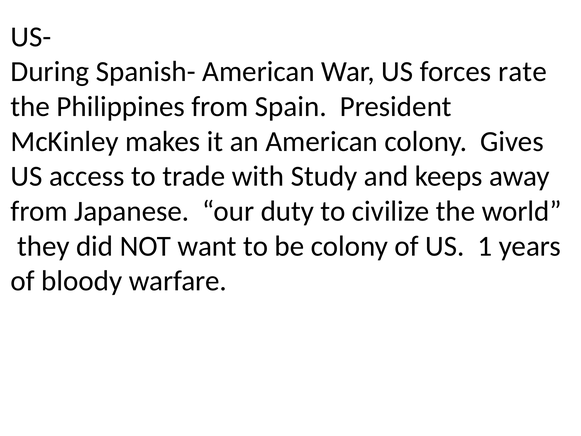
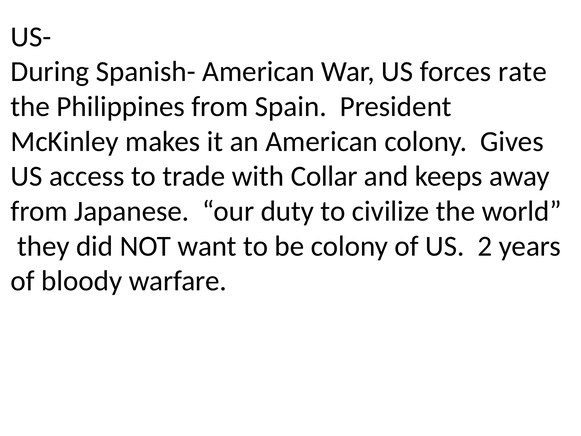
Study: Study -> Collar (324, 176)
1: 1 -> 2 (485, 246)
